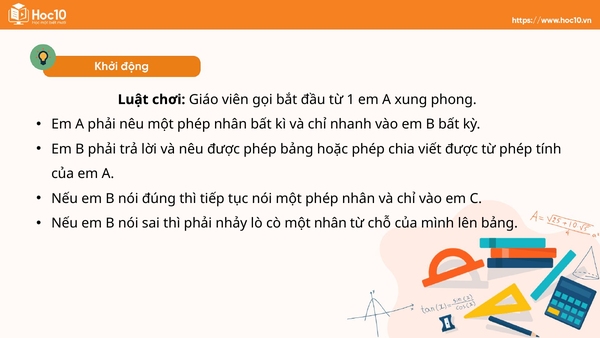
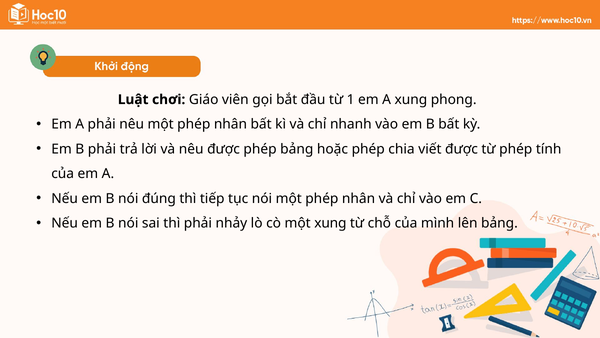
một nhân: nhân -> xung (330, 223)
